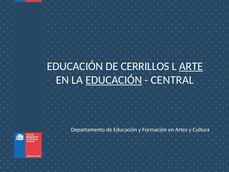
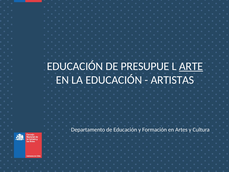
CERRILLOS: CERRILLOS -> PRESUPUE (145, 66)
EDUCACIÓN underline: present -> none (114, 80)
CENTRAL: CENTRAL -> ARTISTAS (172, 80)
